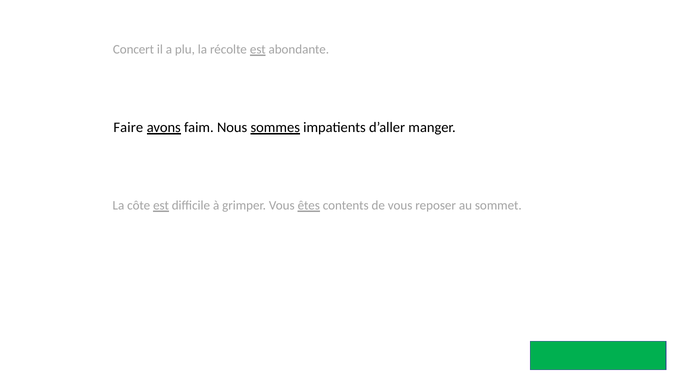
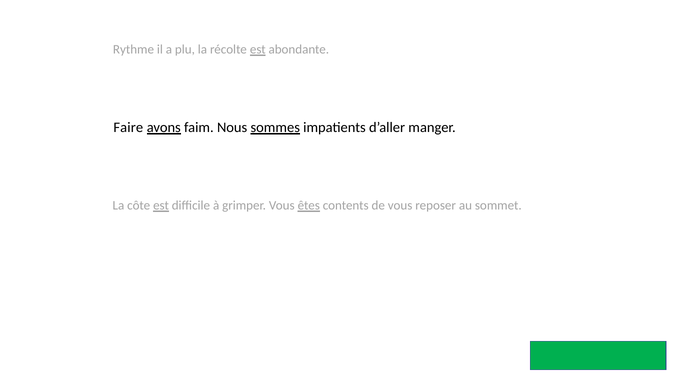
Concert: Concert -> Rythme (133, 50)
